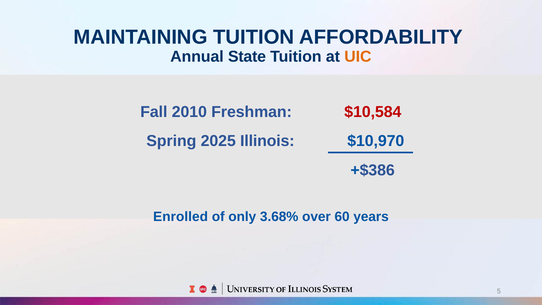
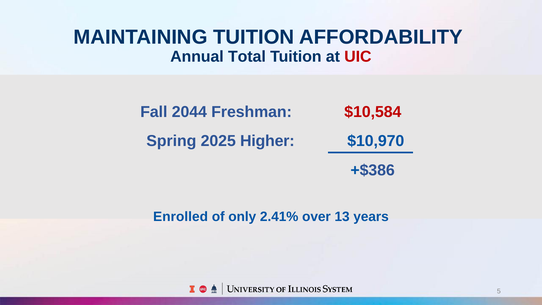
State: State -> Total (247, 57)
UIC colour: orange -> red (358, 57)
2010: 2010 -> 2044 (189, 112)
Illinois: Illinois -> Higher (267, 141)
3.68%: 3.68% -> 2.41% (279, 217)
60: 60 -> 13 (342, 217)
